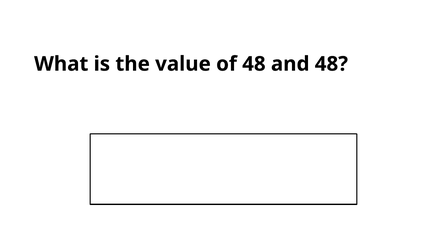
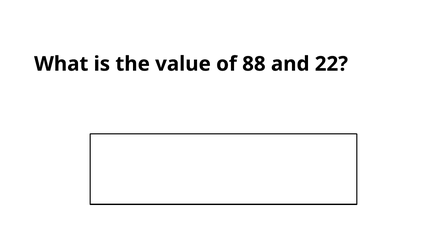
of 48: 48 -> 88 (254, 64)
and 48: 48 -> 22 (331, 64)
